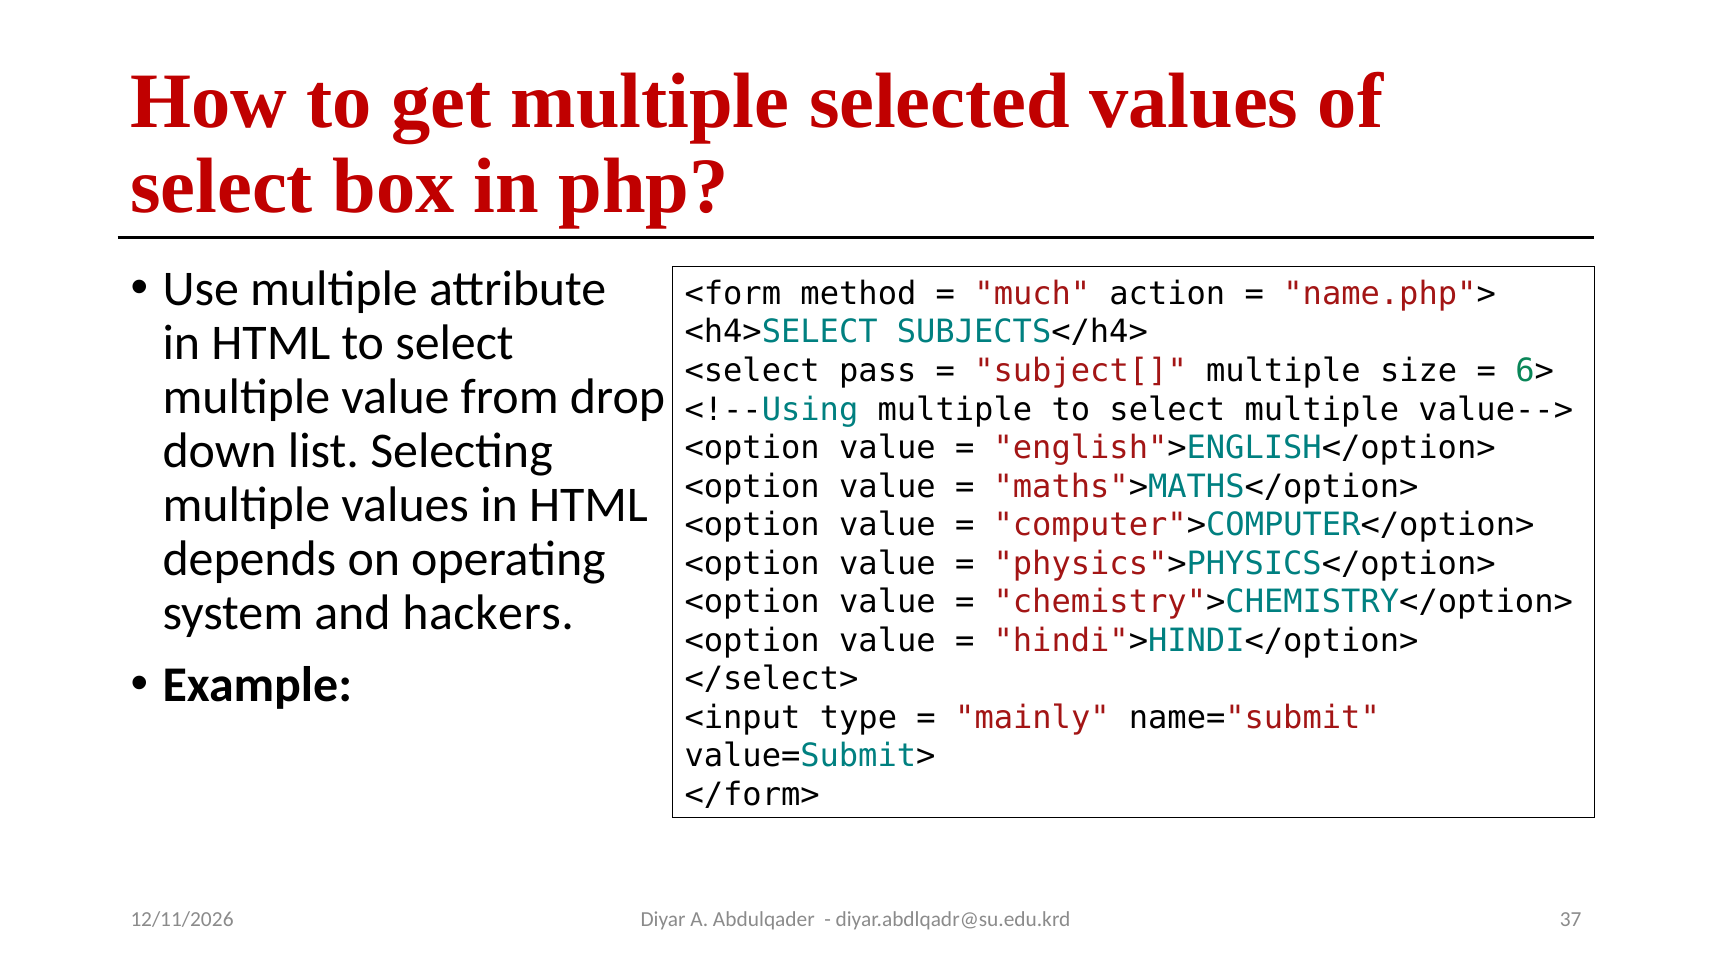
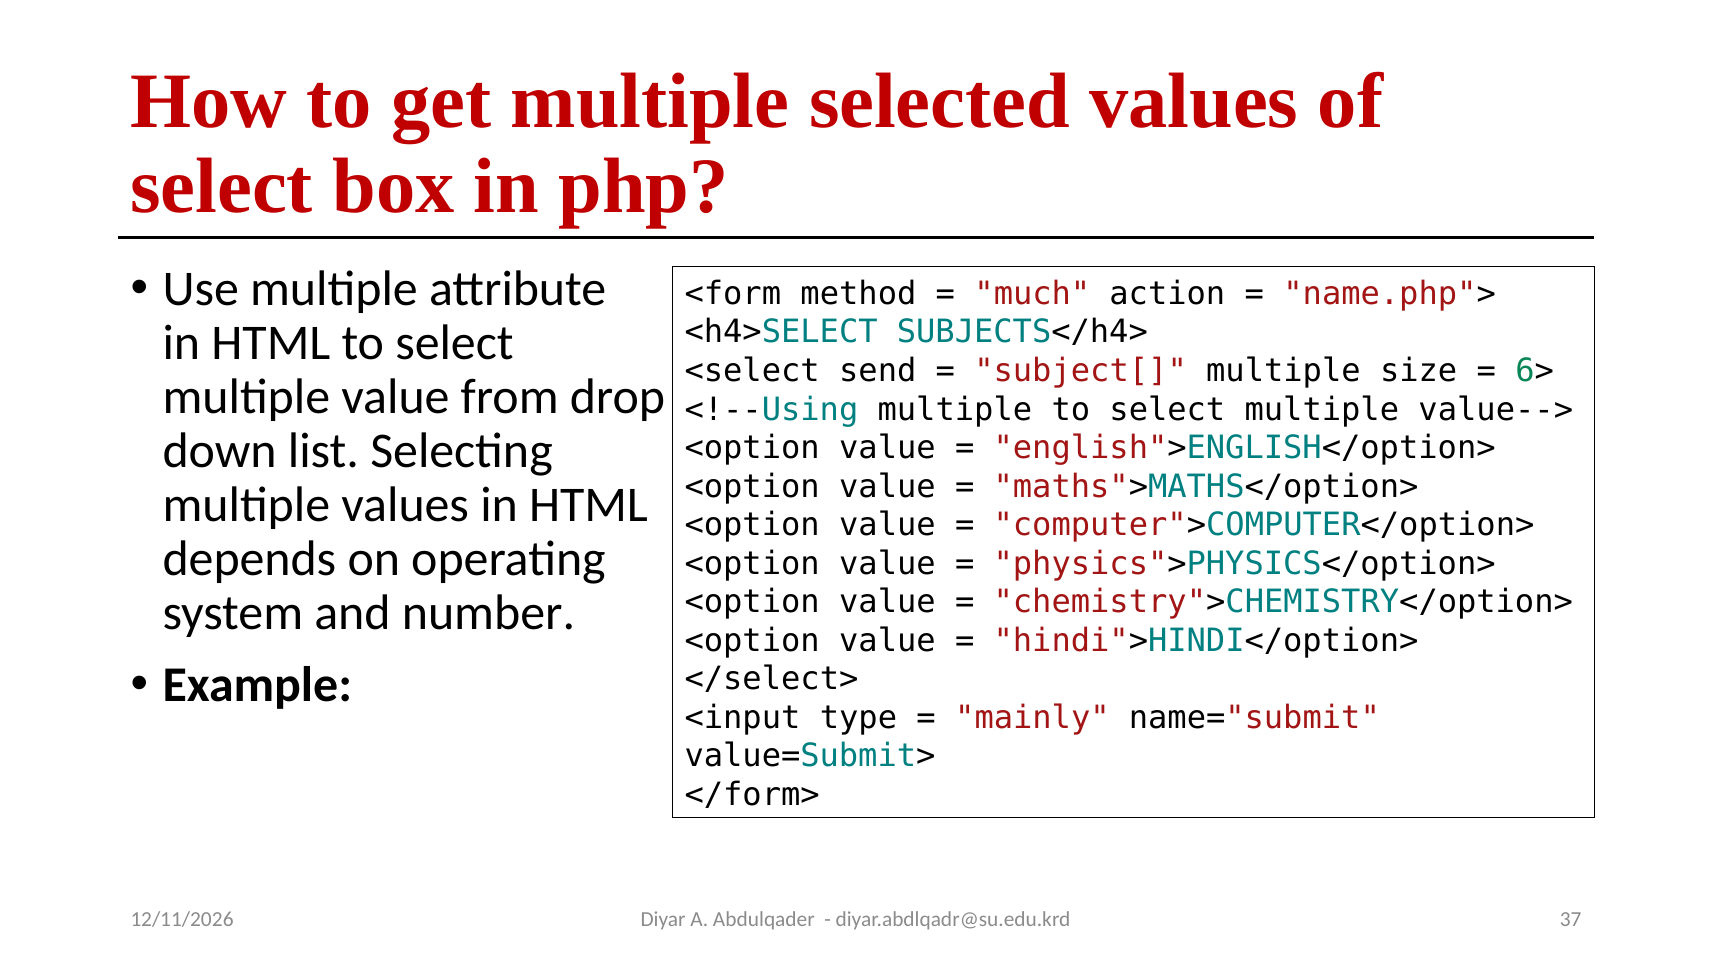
pass: pass -> send (878, 371)
hackers: hackers -> number (488, 613)
